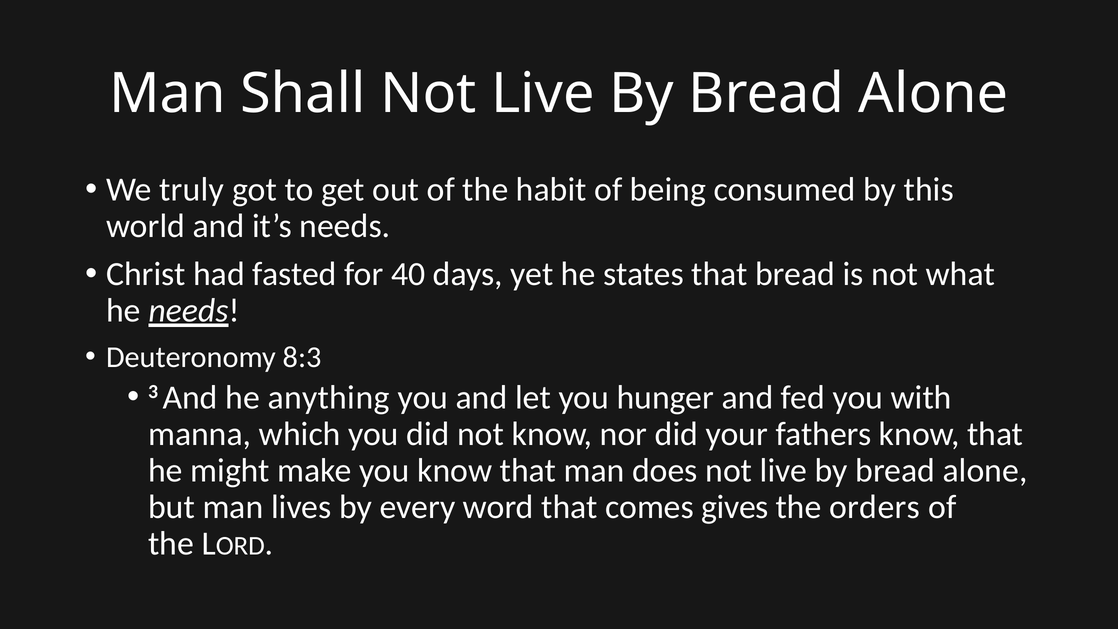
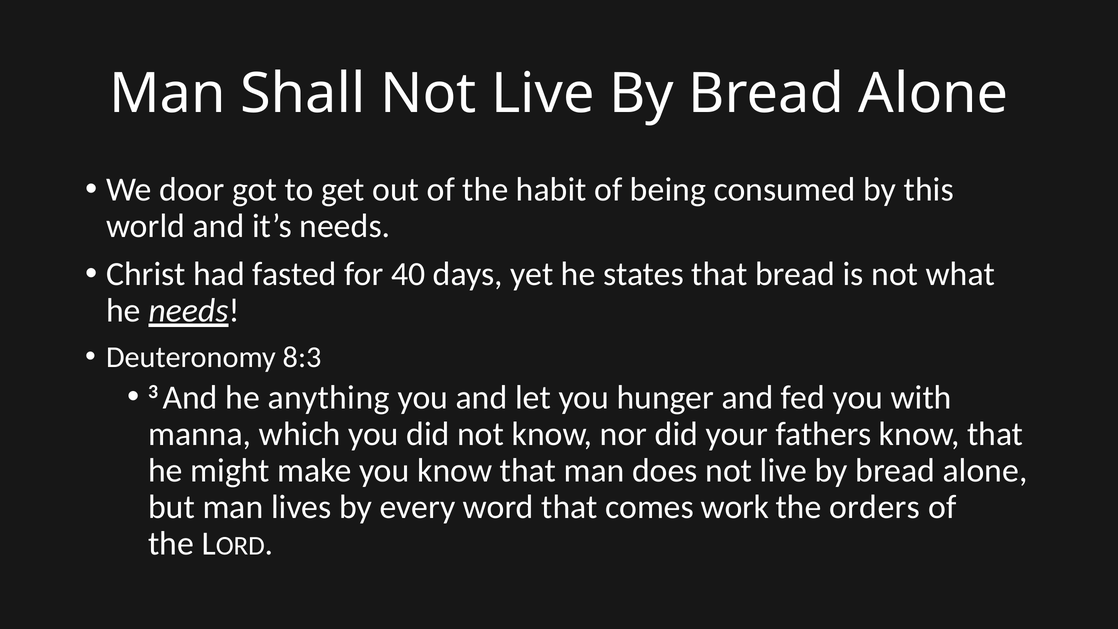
truly: truly -> door (192, 190)
gives: gives -> work (735, 507)
